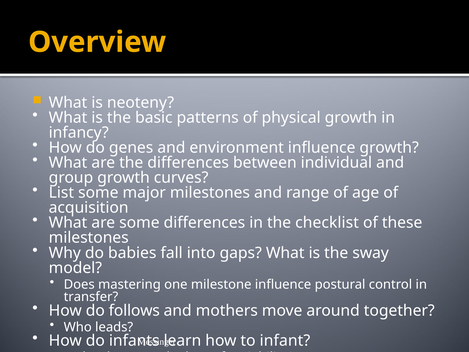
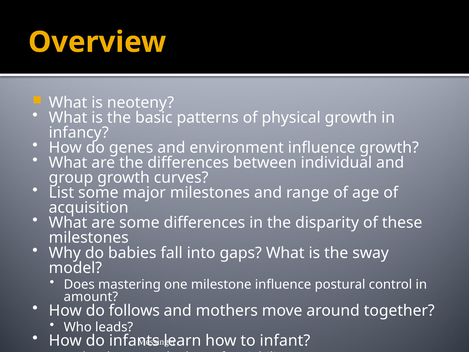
checklist: checklist -> disparity (327, 223)
transfer: transfer -> amount (91, 297)
